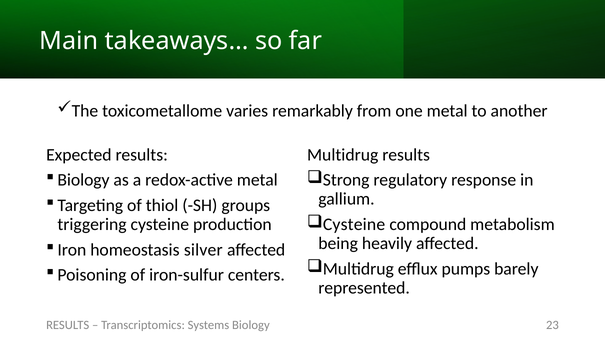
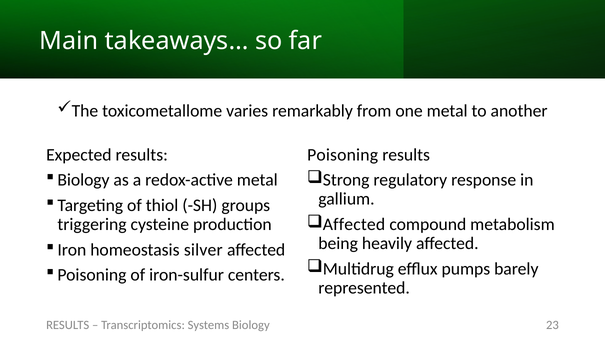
Multidrug: Multidrug -> Poisoning (343, 155)
Cysteine: Cysteine -> Affected (354, 225)
